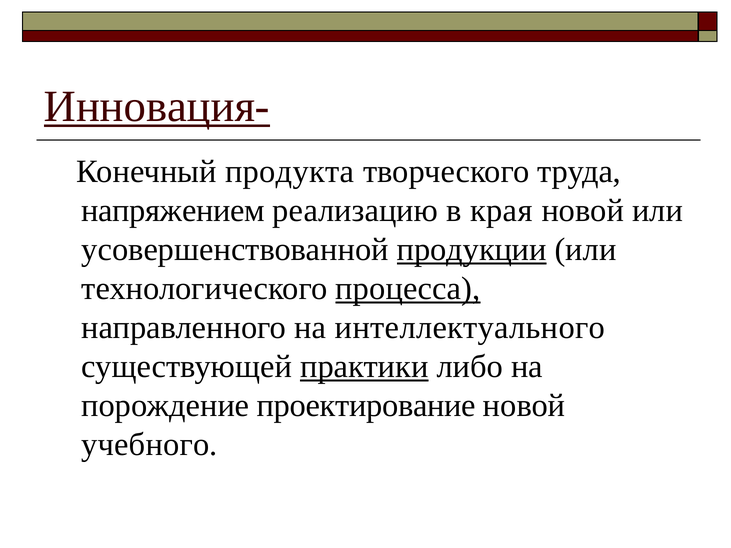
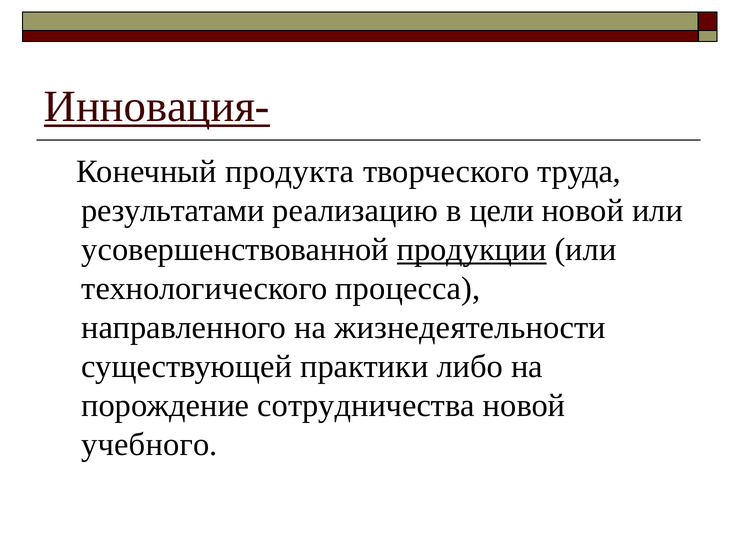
напряжением: напряжением -> результатами (173, 211)
края: края -> цели (502, 211)
процесса underline: present -> none (408, 289)
интеллектуального: интеллектуального -> жизнедеятельности (470, 328)
практики underline: present -> none (364, 367)
проектирование: проектирование -> сотрудничества (366, 406)
